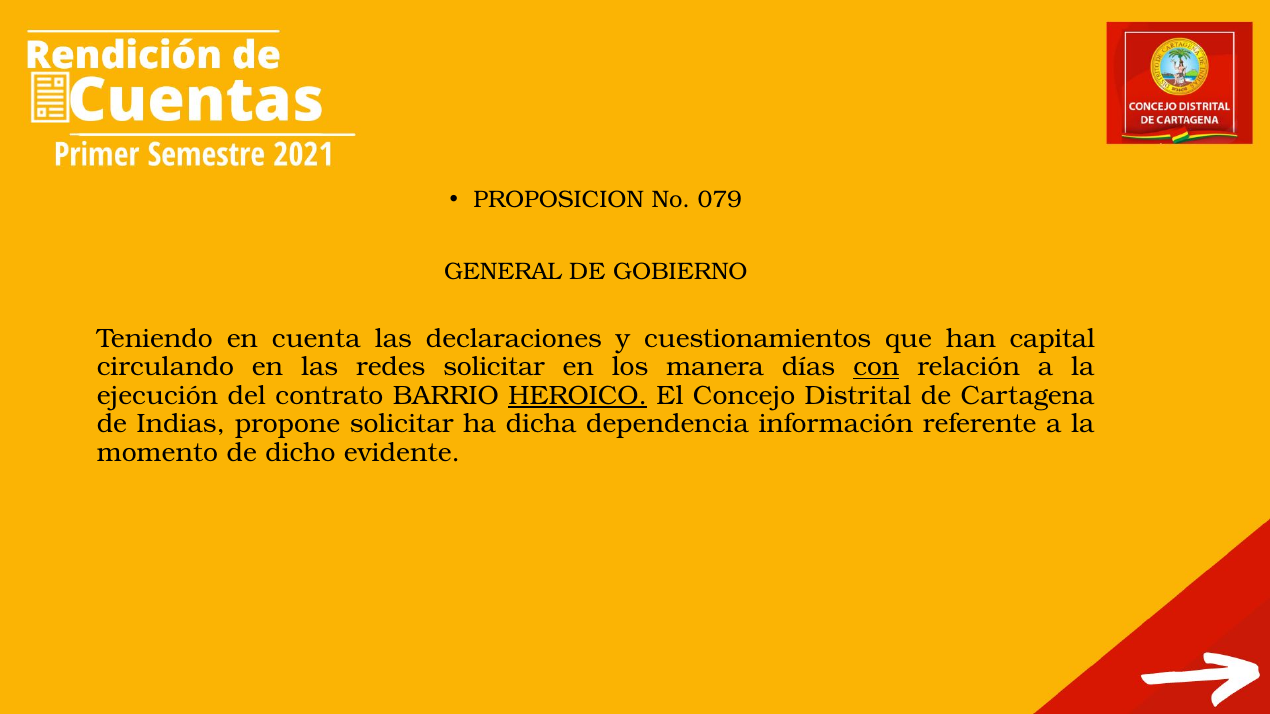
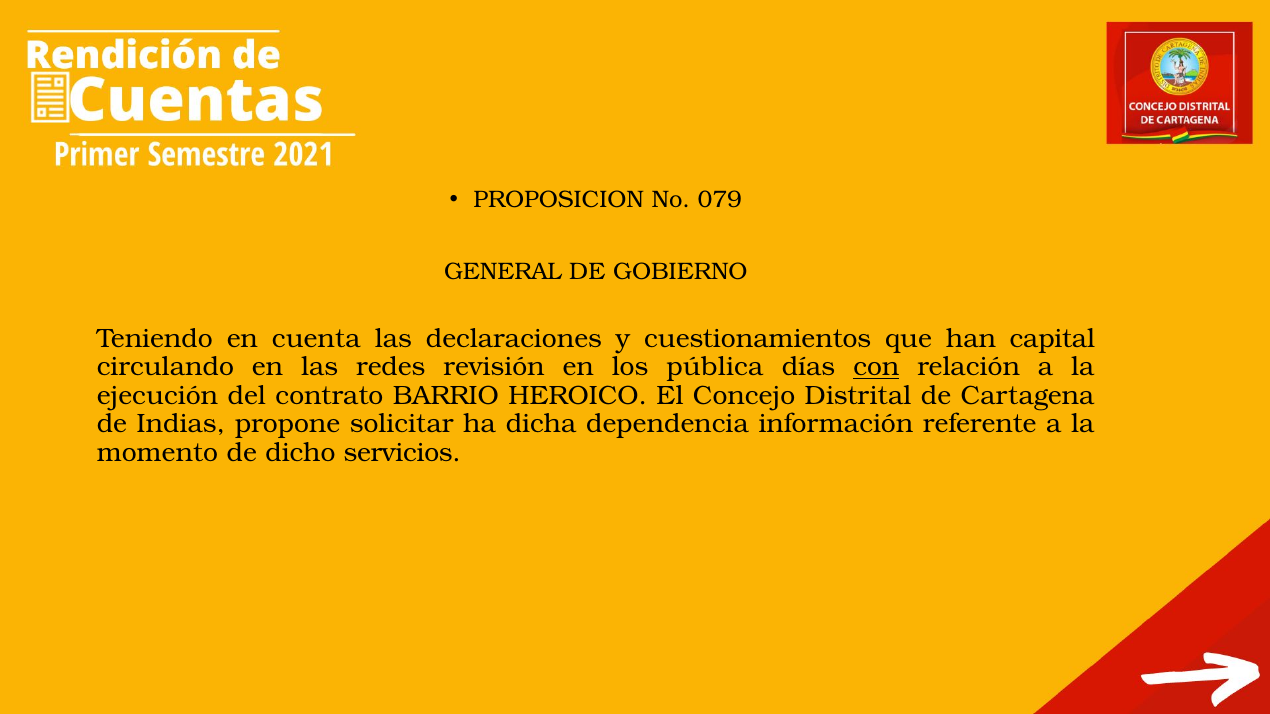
redes solicitar: solicitar -> revisión (494, 367)
manera: manera -> pública (715, 367)
HEROICO underline: present -> none (578, 396)
evidente: evidente -> servicios (402, 453)
